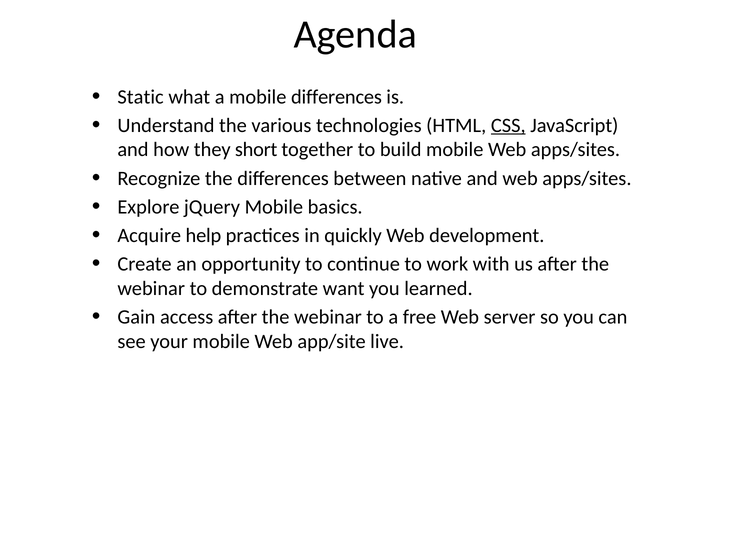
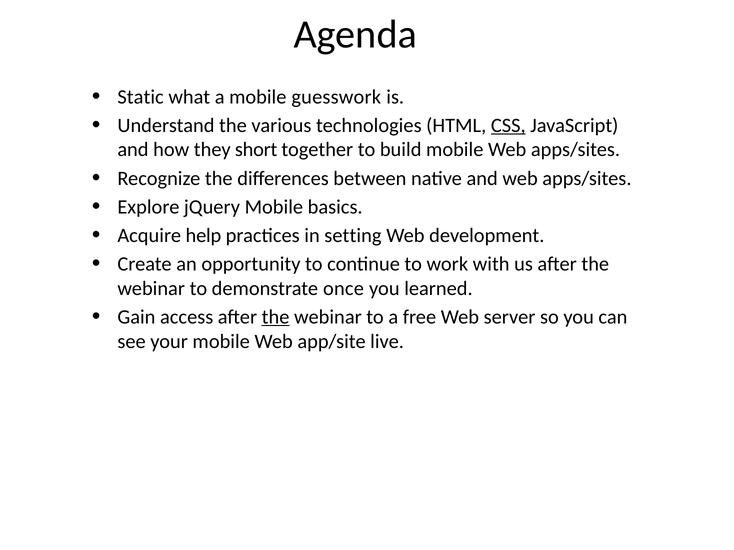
mobile differences: differences -> guesswork (336, 97)
quickly: quickly -> setting (353, 236)
want: want -> once (343, 289)
the underline: none -> present (276, 317)
